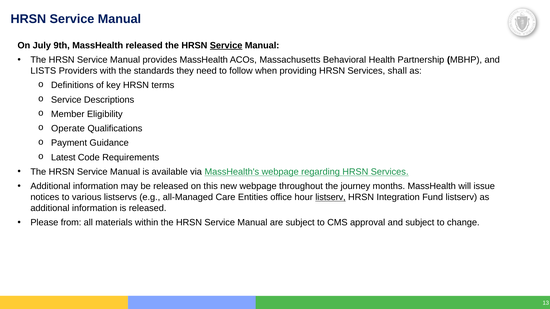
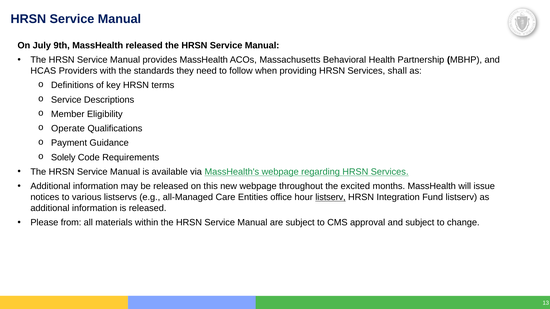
Service underline: present -> none (226, 45)
LISTS: LISTS -> HCAS (43, 71)
Latest: Latest -> Solely (63, 158)
journey: journey -> excited (355, 186)
